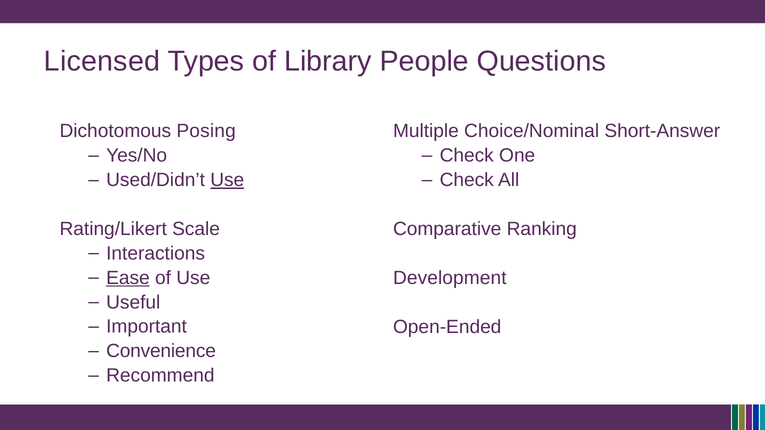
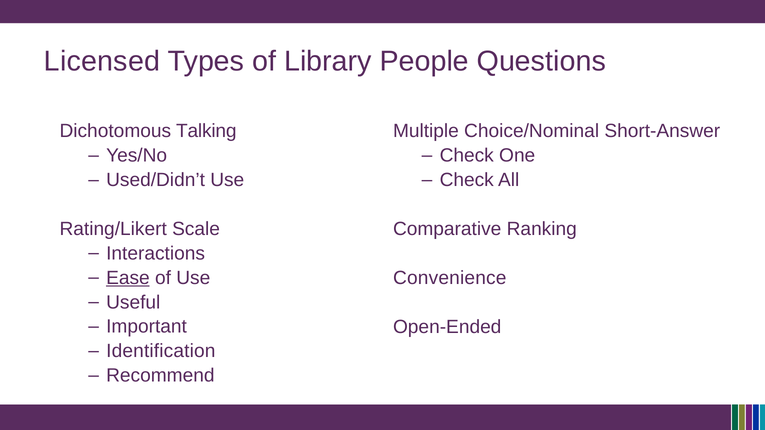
Posing: Posing -> Talking (206, 131)
Use underline: present -> none (227, 180)
Development: Development -> Convenience (450, 278)
Convenience: Convenience -> Identification (161, 351)
